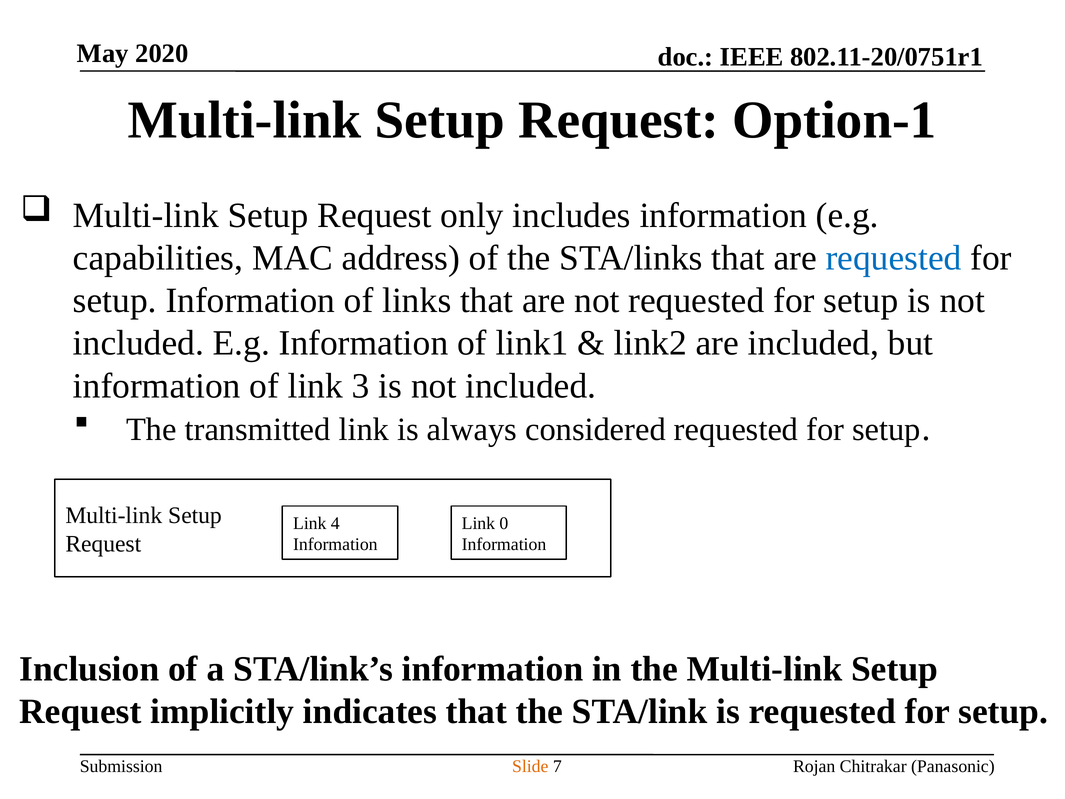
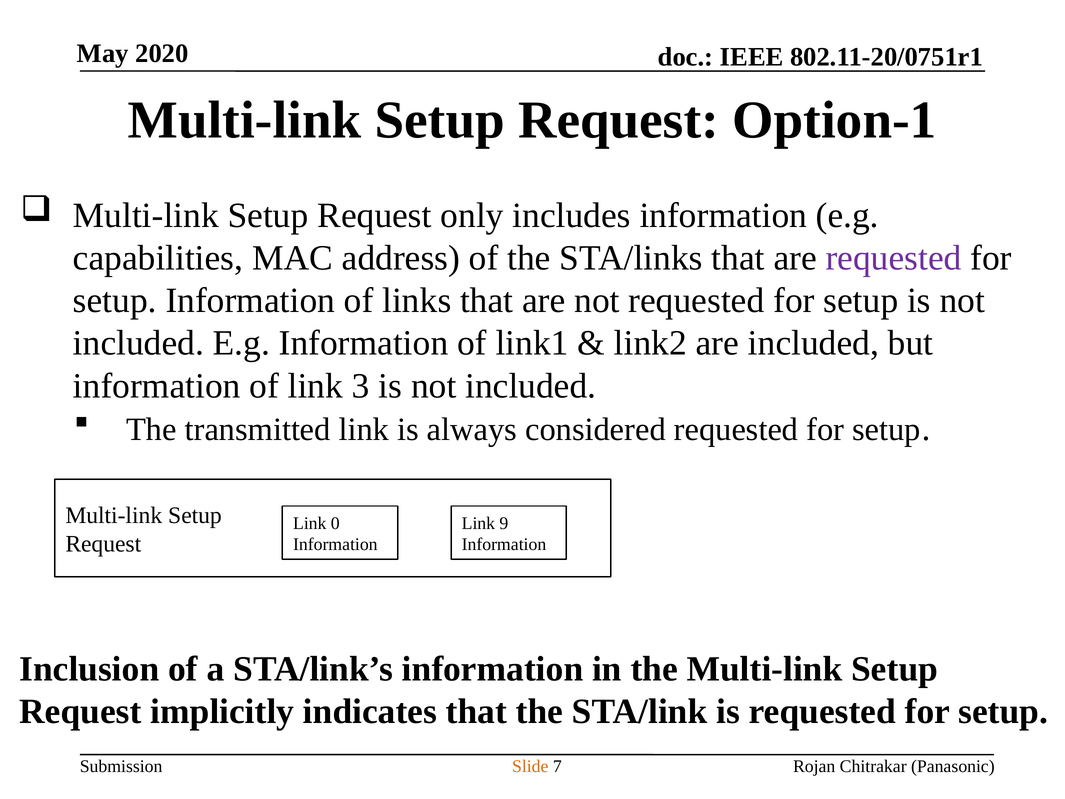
requested colour: blue -> purple (894, 258)
4: 4 -> 0 (335, 523)
0: 0 -> 9 (504, 523)
